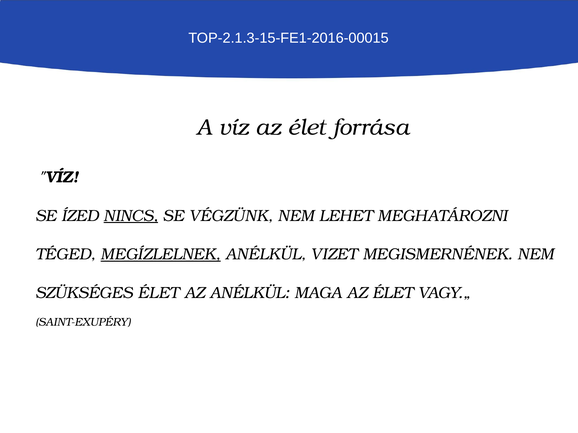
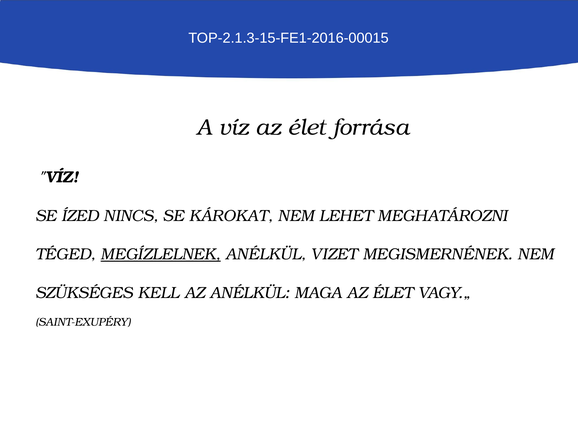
NINCS underline: present -> none (131, 216)
VÉGZÜNK: VÉGZÜNK -> KÁROKAT (231, 216)
SZÜKSÉGES ÉLET: ÉLET -> KELL (158, 293)
